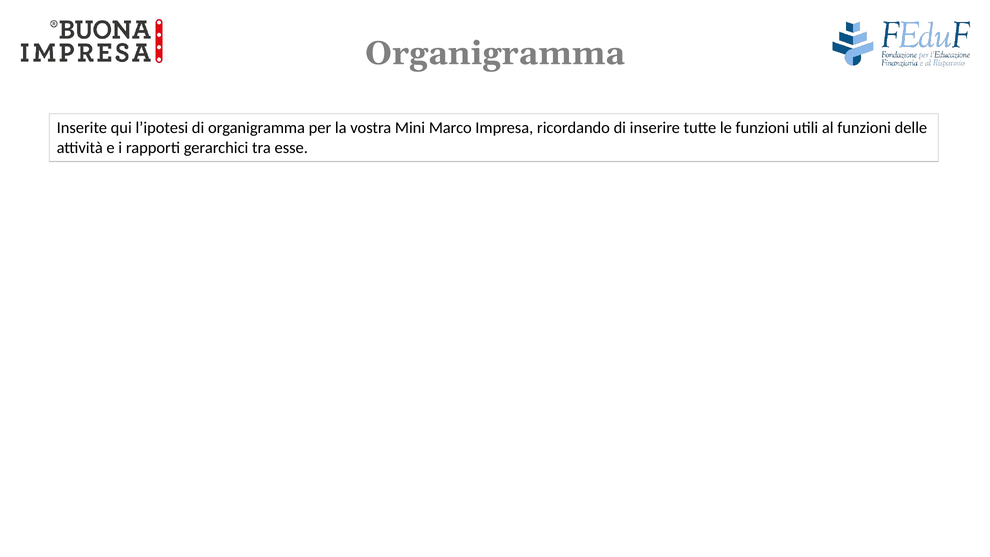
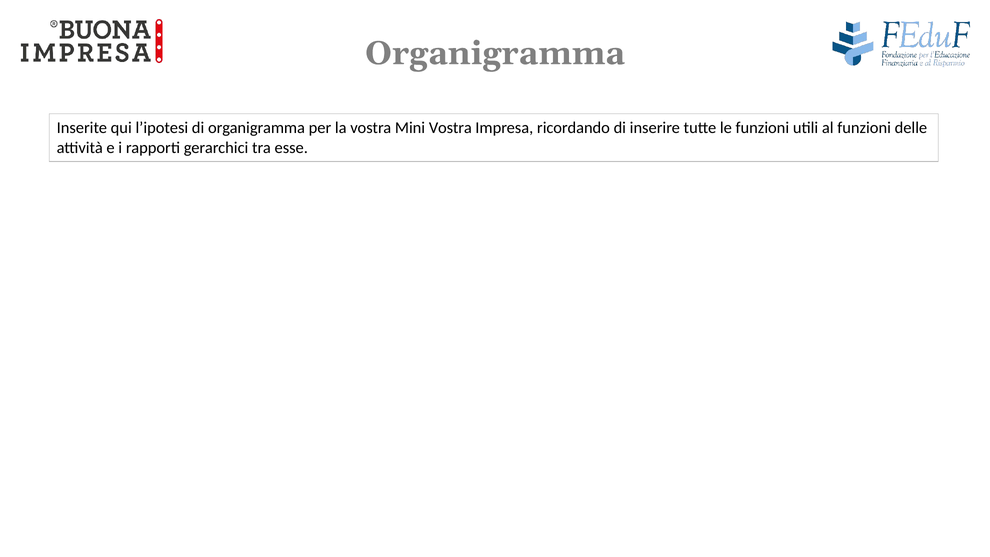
Mini Marco: Marco -> Vostra (450, 128)
